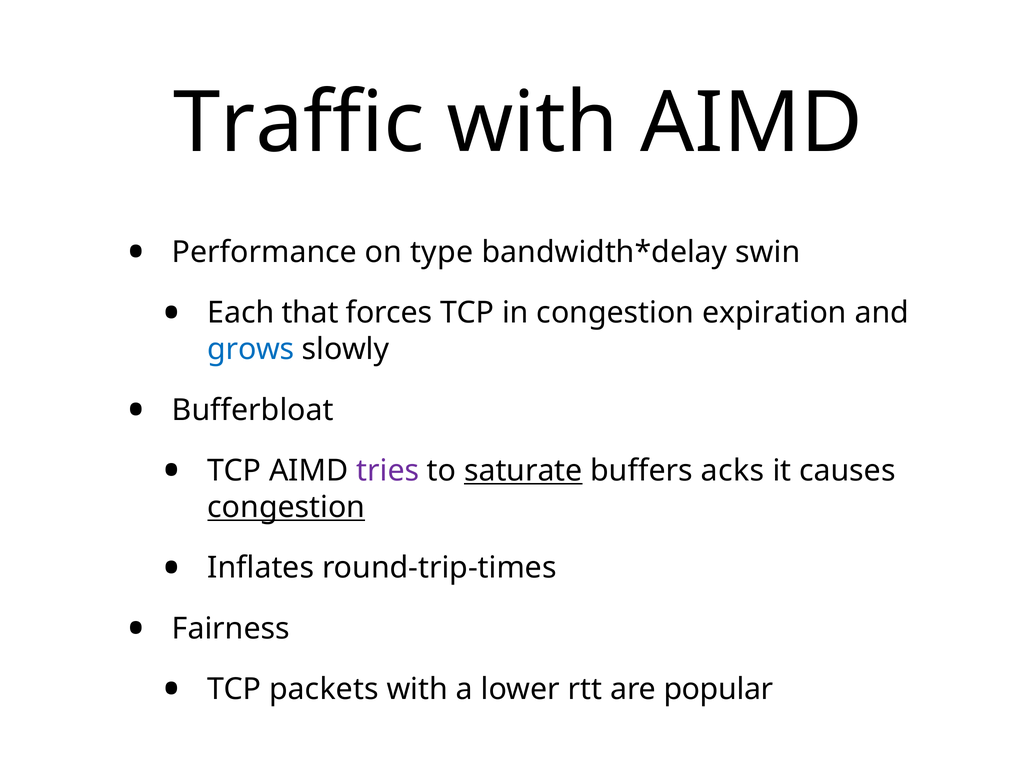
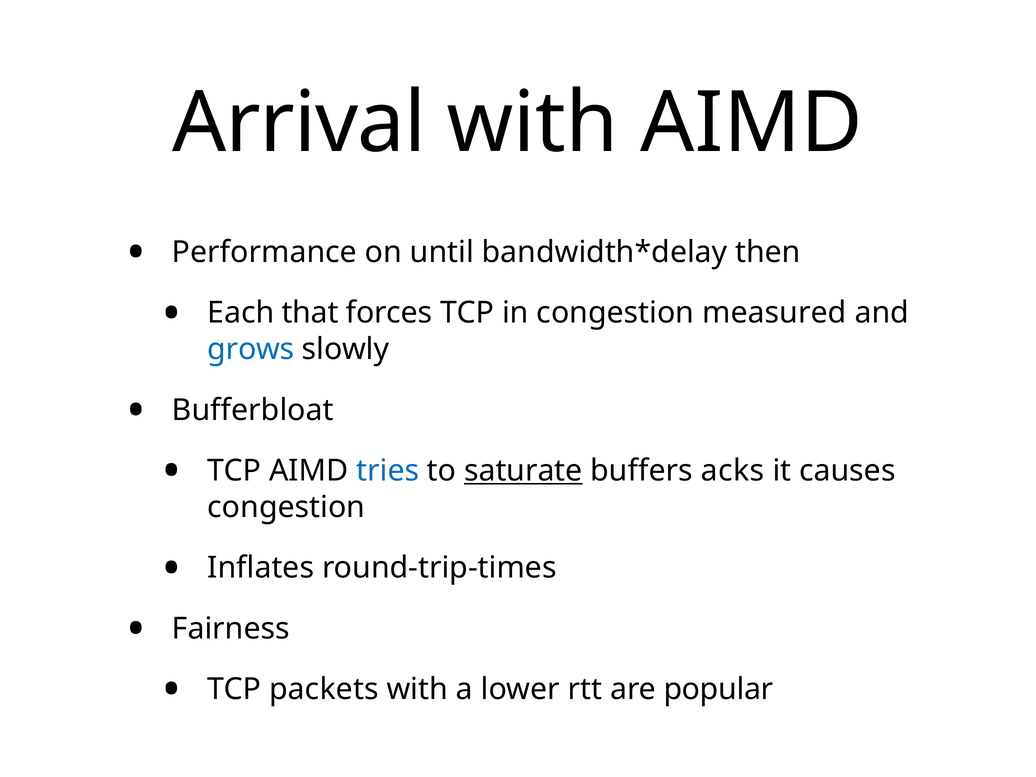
Traffic: Traffic -> Arrival (299, 123)
type: type -> until (442, 252)
swin: swin -> then (768, 252)
expiration: expiration -> measured (774, 313)
tries colour: purple -> blue (388, 471)
congestion underline: present -> none (286, 507)
